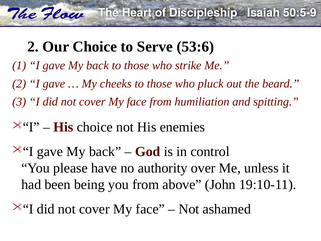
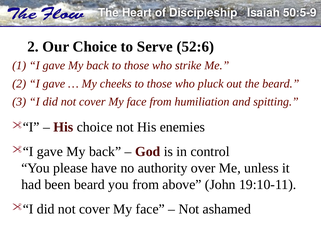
53:6: 53:6 -> 52:6 (195, 47)
been being: being -> beard (89, 184)
